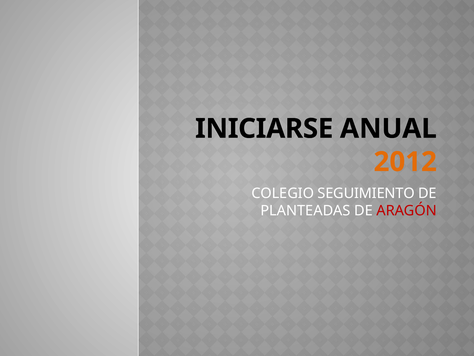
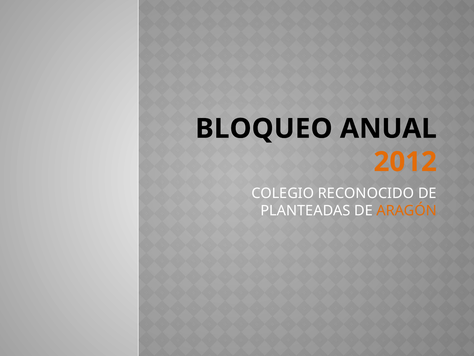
INICIARSE: INICIARSE -> BLOQUEO (264, 128)
SEGUIMIENTO: SEGUIMIENTO -> RECONOCIDO (366, 193)
ARAGÓN colour: red -> orange (407, 211)
